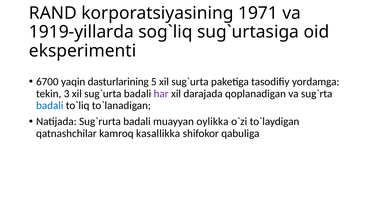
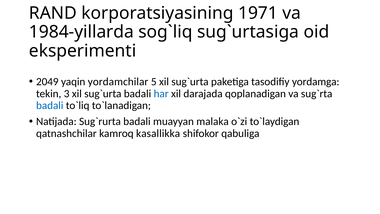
1919-yillarda: 1919-yillarda -> 1984-yillarda (81, 32)
6700: 6700 -> 2049 (47, 82)
dasturlarining: dasturlarining -> yordamchilar (118, 82)
har colour: purple -> blue (161, 93)
oylikka: oylikka -> malaka (213, 121)
